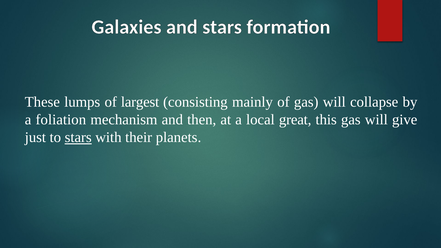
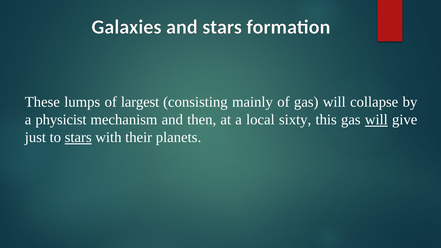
foliation: foliation -> physicist (61, 120)
great: great -> sixty (295, 120)
will underline: none -> present (376, 120)
